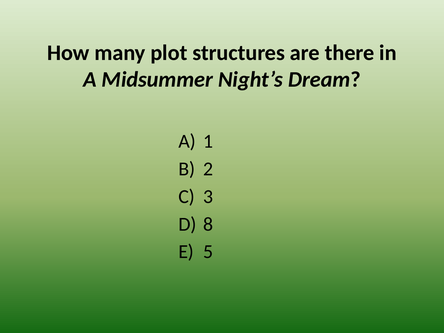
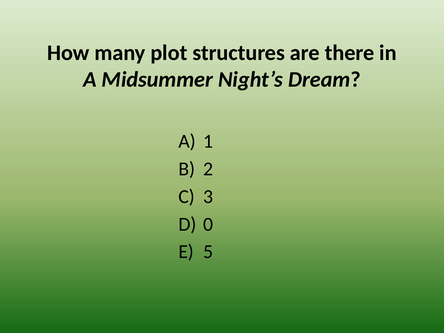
8: 8 -> 0 (208, 224)
